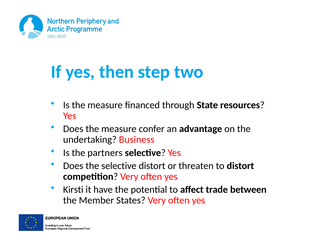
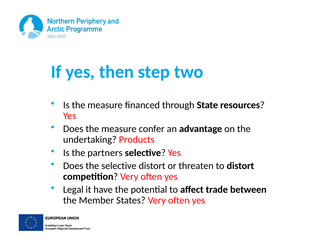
Business: Business -> Products (137, 140)
Kirsti: Kirsti -> Legal (73, 190)
